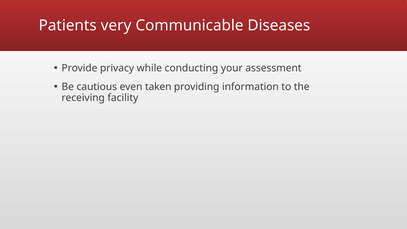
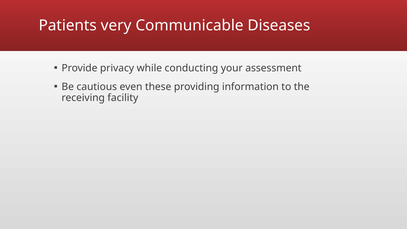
taken: taken -> these (158, 87)
